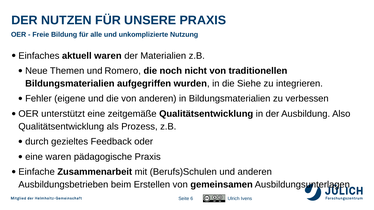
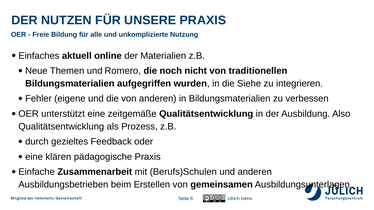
aktuell waren: waren -> online (108, 56)
eine waren: waren -> klären (58, 157)
